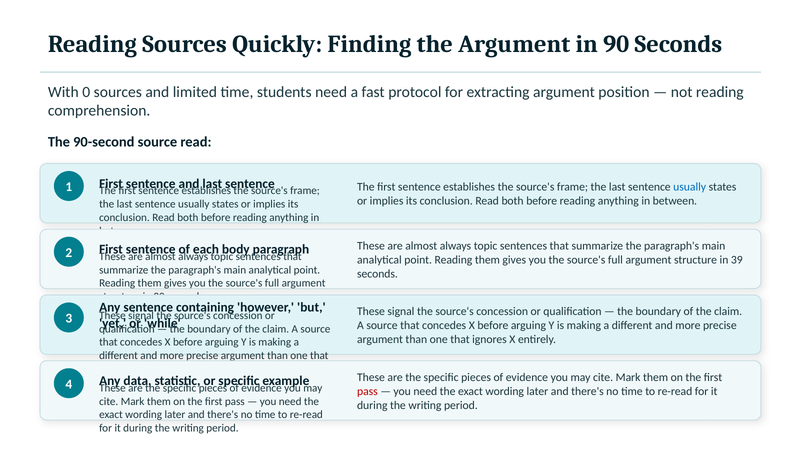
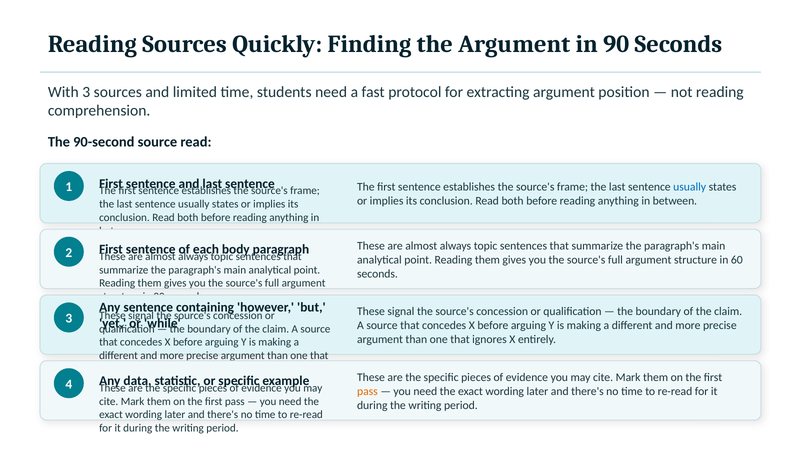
With 0: 0 -> 3 (86, 92)
39: 39 -> 60 (737, 260)
pass colour: red -> orange (367, 391)
